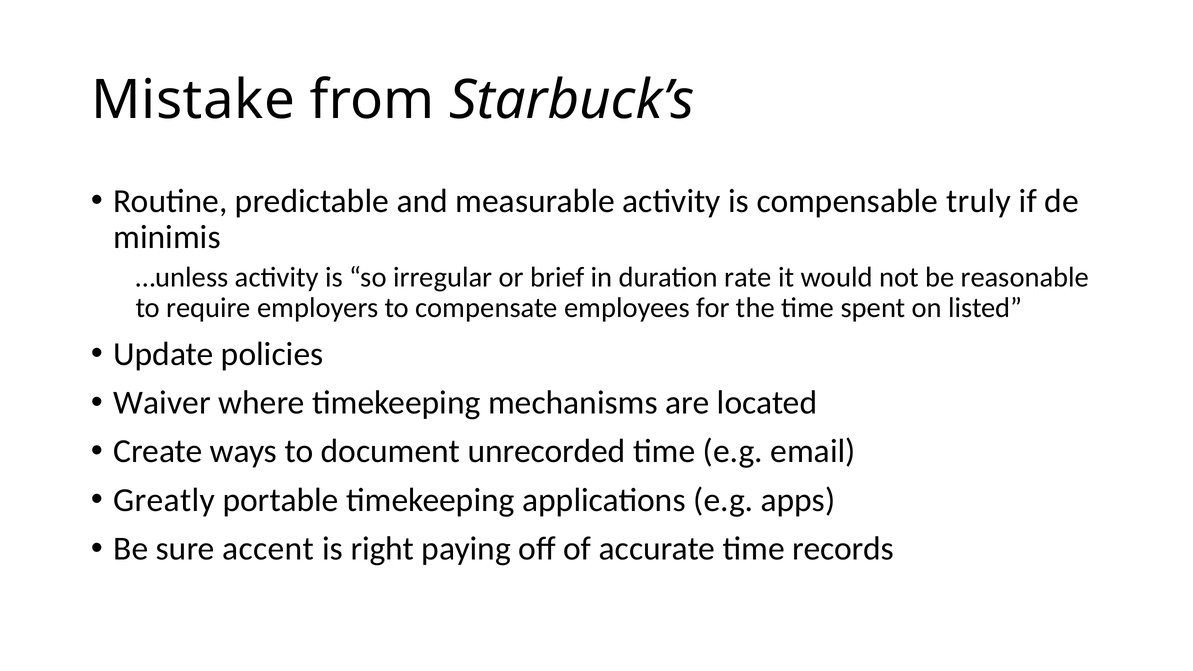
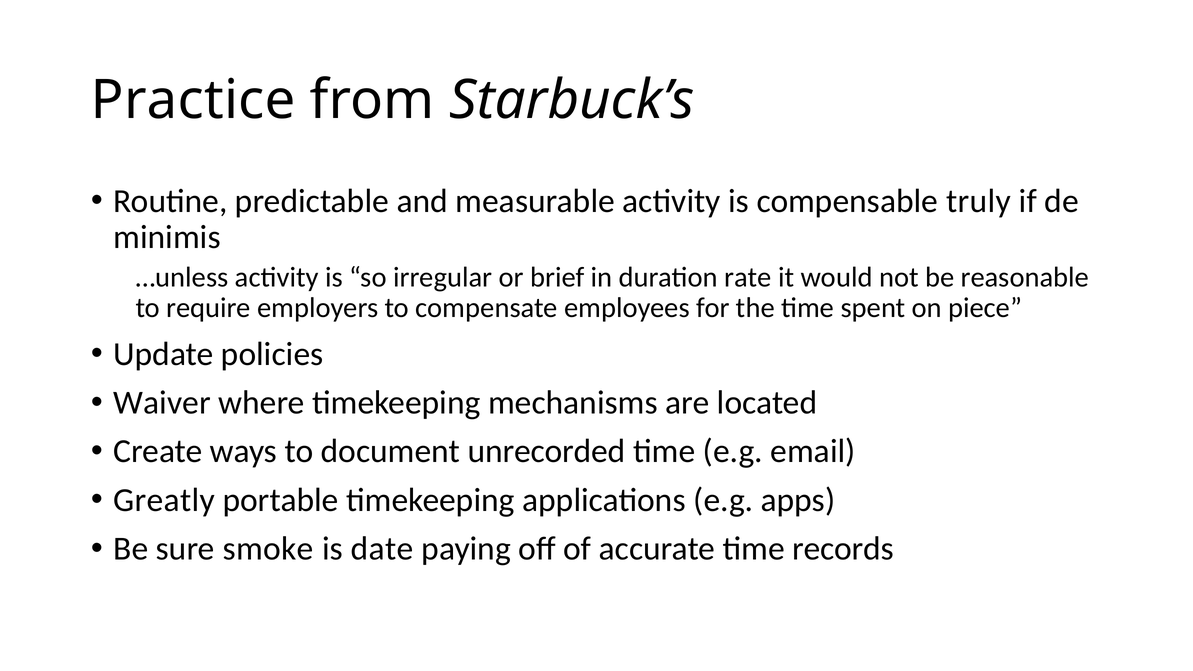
Mistake: Mistake -> Practice (193, 100)
listed: listed -> piece (985, 308)
accent: accent -> smoke (268, 549)
right: right -> date (382, 549)
